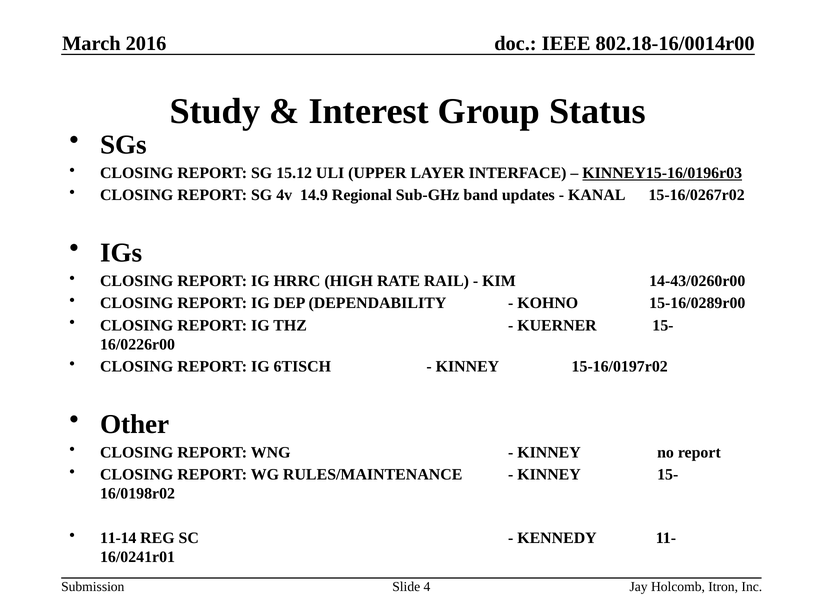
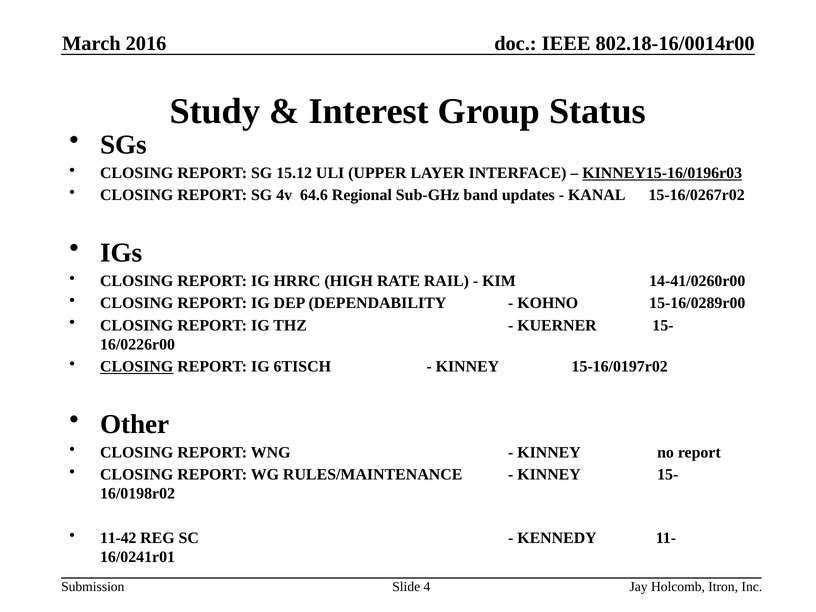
14.9: 14.9 -> 64.6 (314, 195)
14-43/0260r00: 14-43/0260r00 -> 14-41/0260r00 (697, 281)
CLOSING underline: none -> present (137, 367)
11-14: 11-14 -> 11-42 (118, 538)
